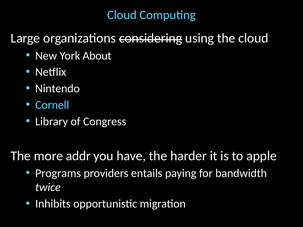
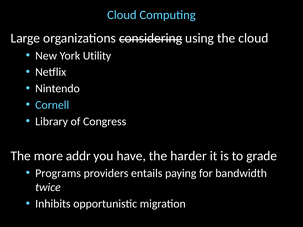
About: About -> Utility (97, 56)
apple: apple -> grade (262, 156)
